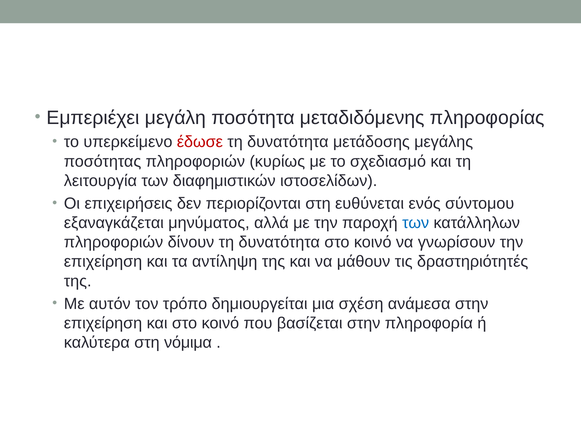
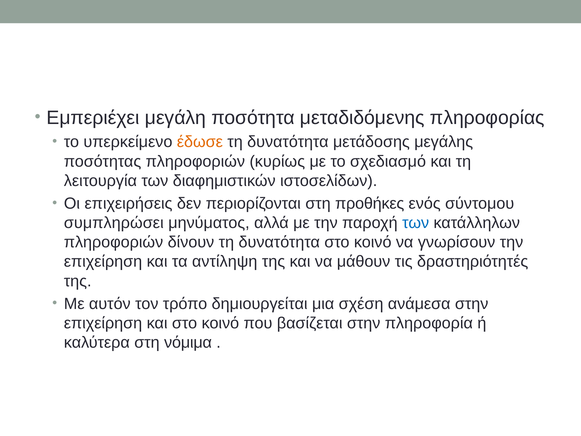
έδωσε colour: red -> orange (200, 142)
ευθύνεται: ευθύνεται -> προθήκες (370, 203)
εξαναγκάζεται: εξαναγκάζεται -> συμπληρώσει (114, 223)
